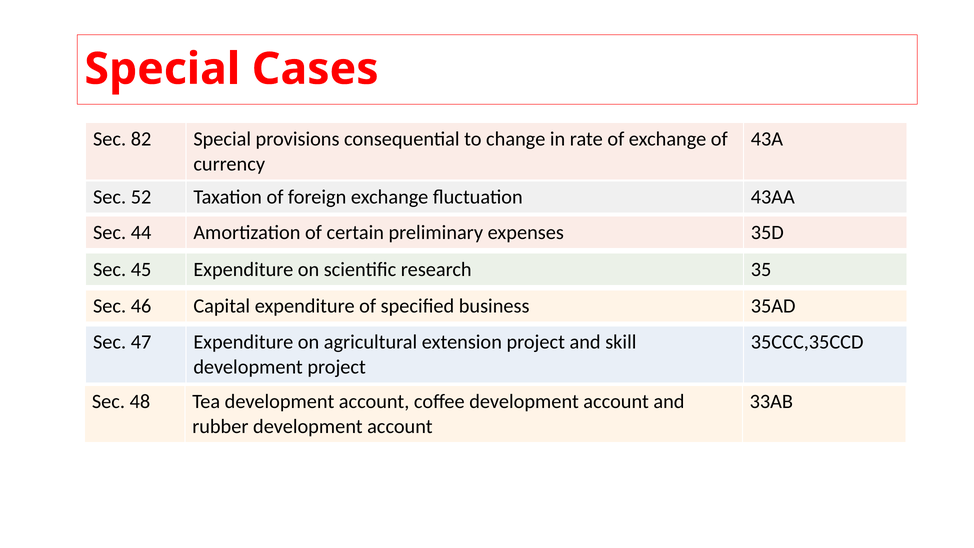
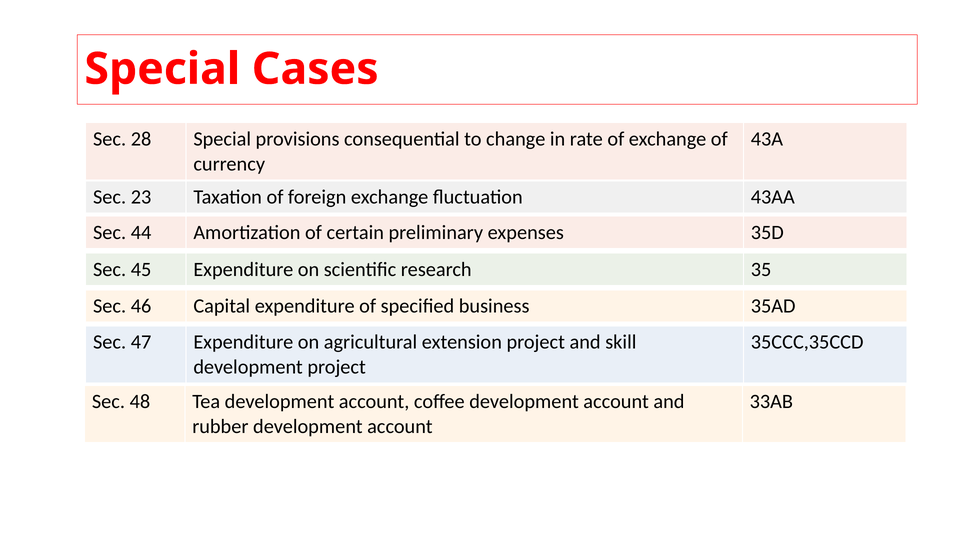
82: 82 -> 28 (141, 139)
52: 52 -> 23 (141, 197)
